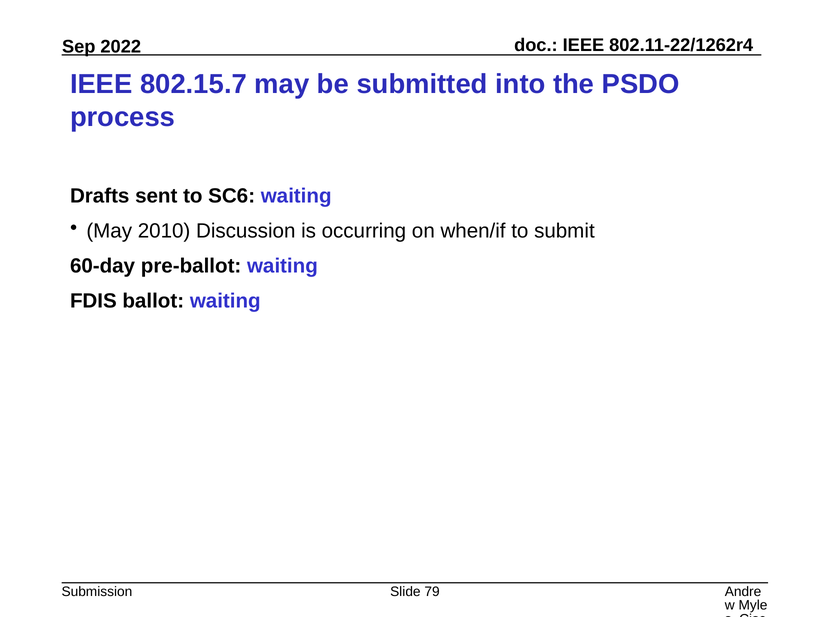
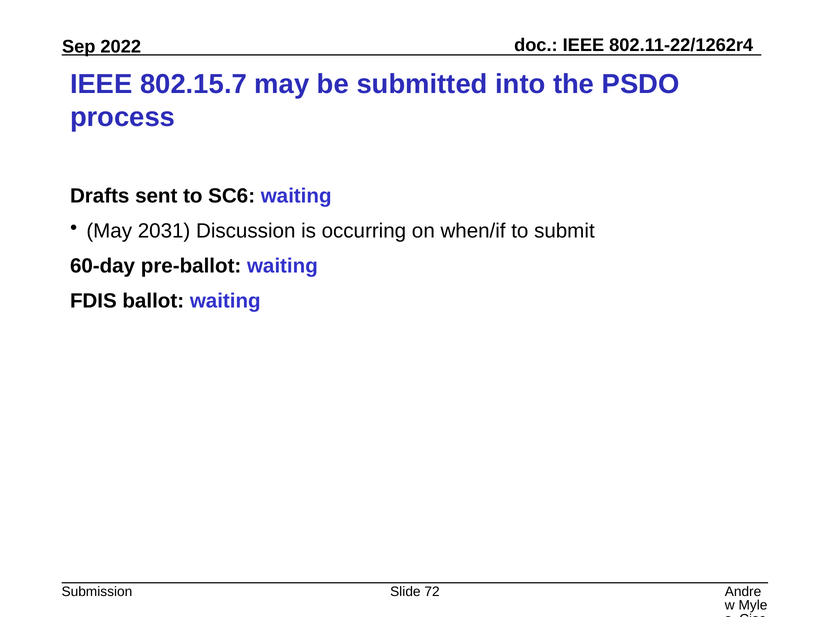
2010: 2010 -> 2031 (164, 231)
79: 79 -> 72 (432, 592)
